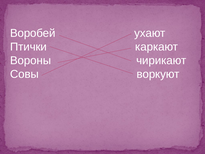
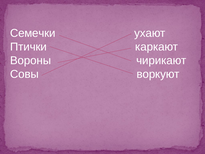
Воробей: Воробей -> Семечки (33, 33)
